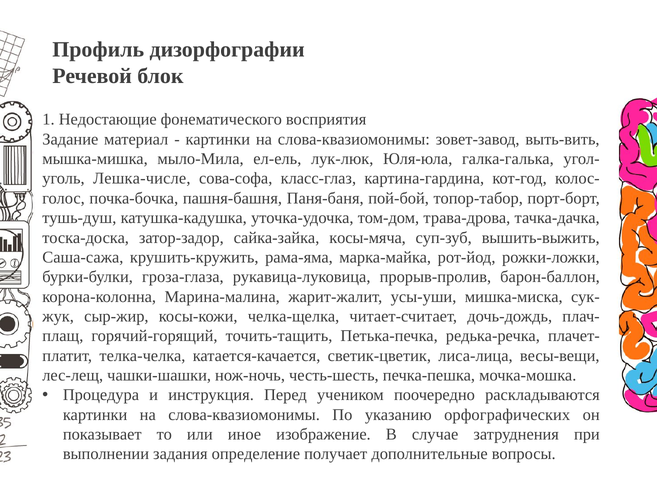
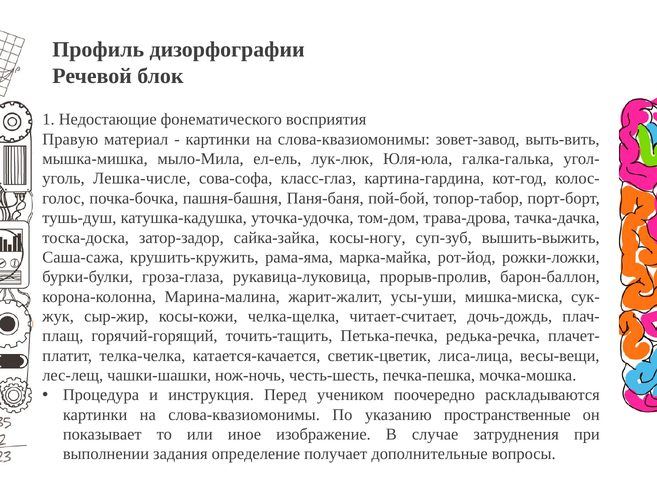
Задание: Задание -> Правую (70, 139)
косы-мяча: косы-мяча -> косы-ногу (367, 238)
орфографических: орфографических -> пространственные (507, 415)
